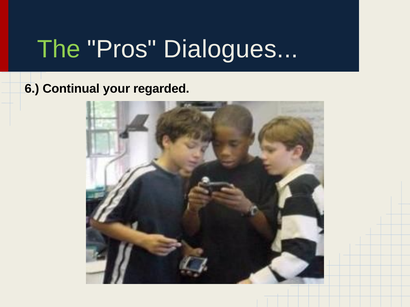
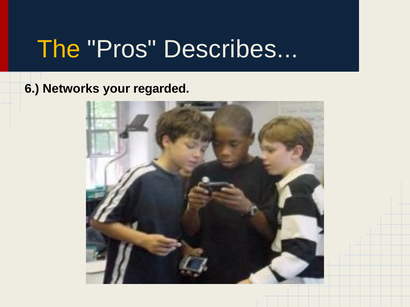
The colour: light green -> yellow (59, 49)
Dialogues: Dialogues -> Describes (231, 49)
Continual: Continual -> Networks (71, 89)
